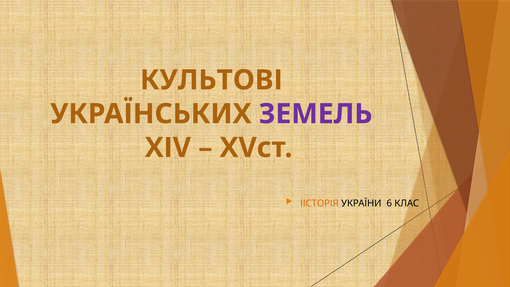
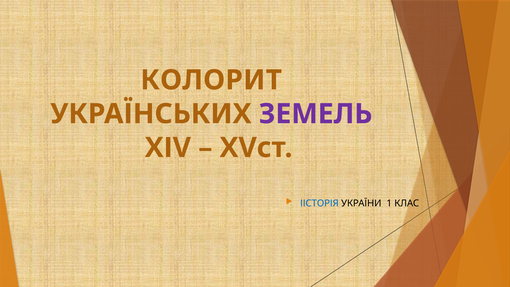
КУЛЬТОВІ: КУЛЬТОВІ -> КОЛОРИТ (211, 80)
ІІСТОРІЯ colour: orange -> blue (319, 203)
6: 6 -> 1 (389, 203)
